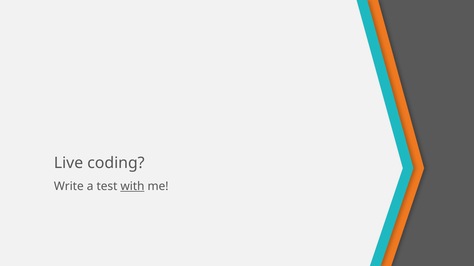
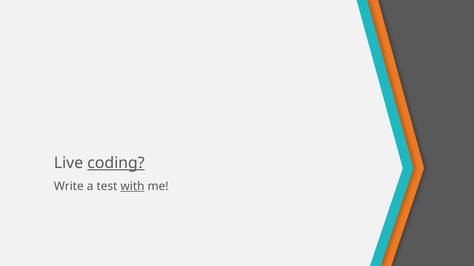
coding underline: none -> present (116, 163)
